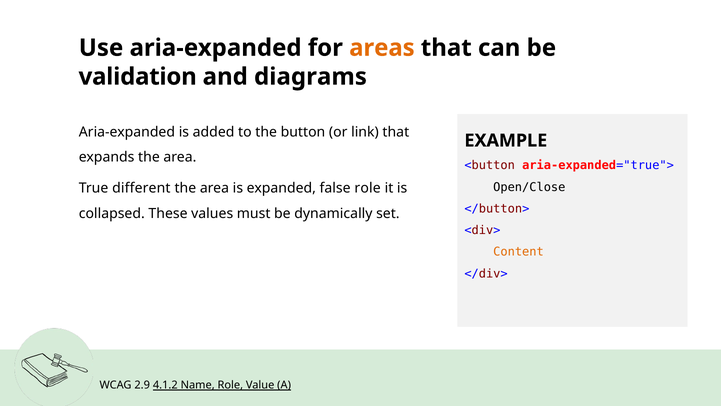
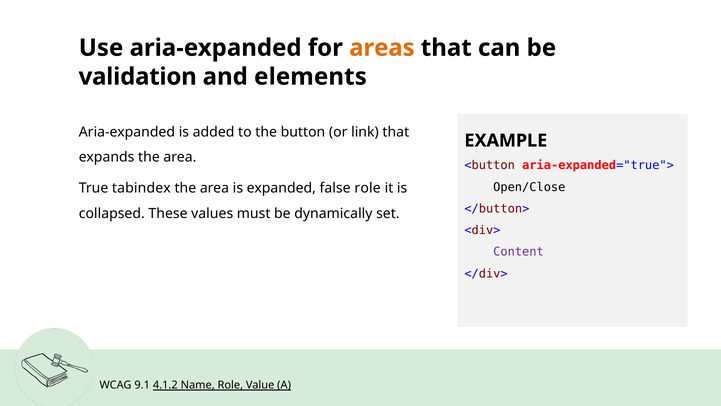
diagrams: diagrams -> elements (310, 77)
different: different -> tabindex (141, 188)
Content colour: orange -> purple (519, 252)
2.9: 2.9 -> 9.1 (142, 385)
